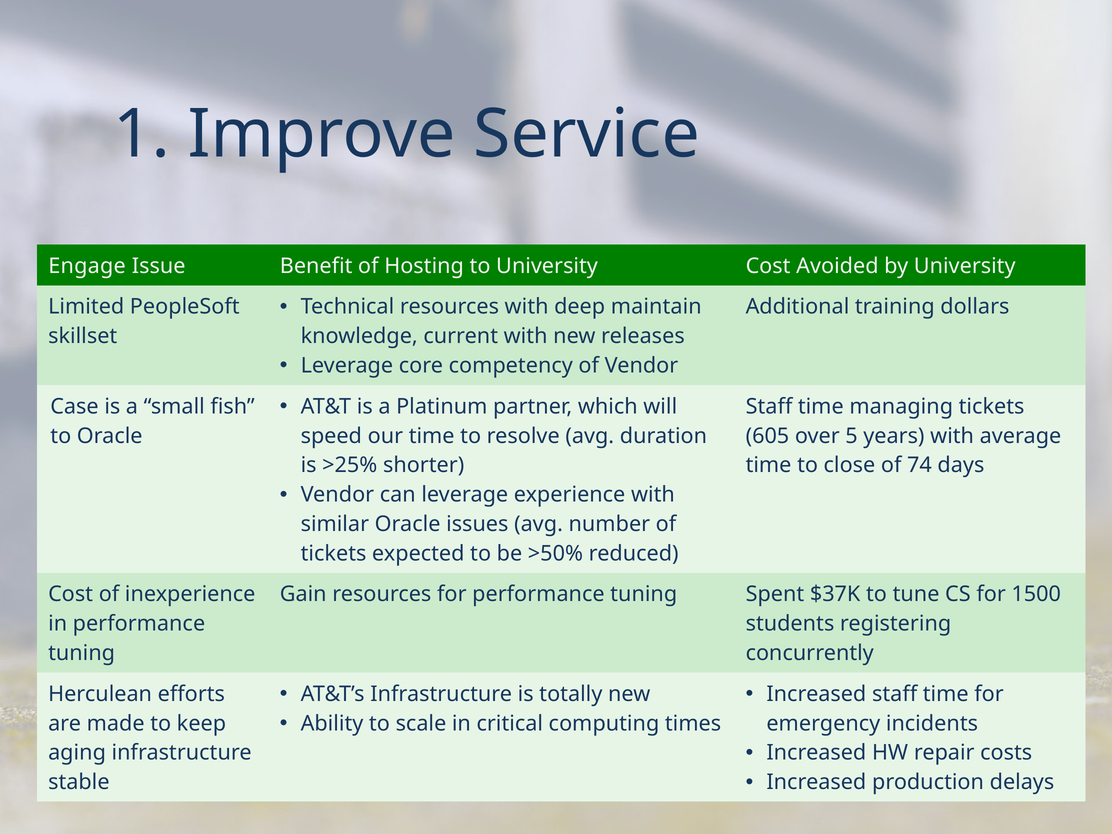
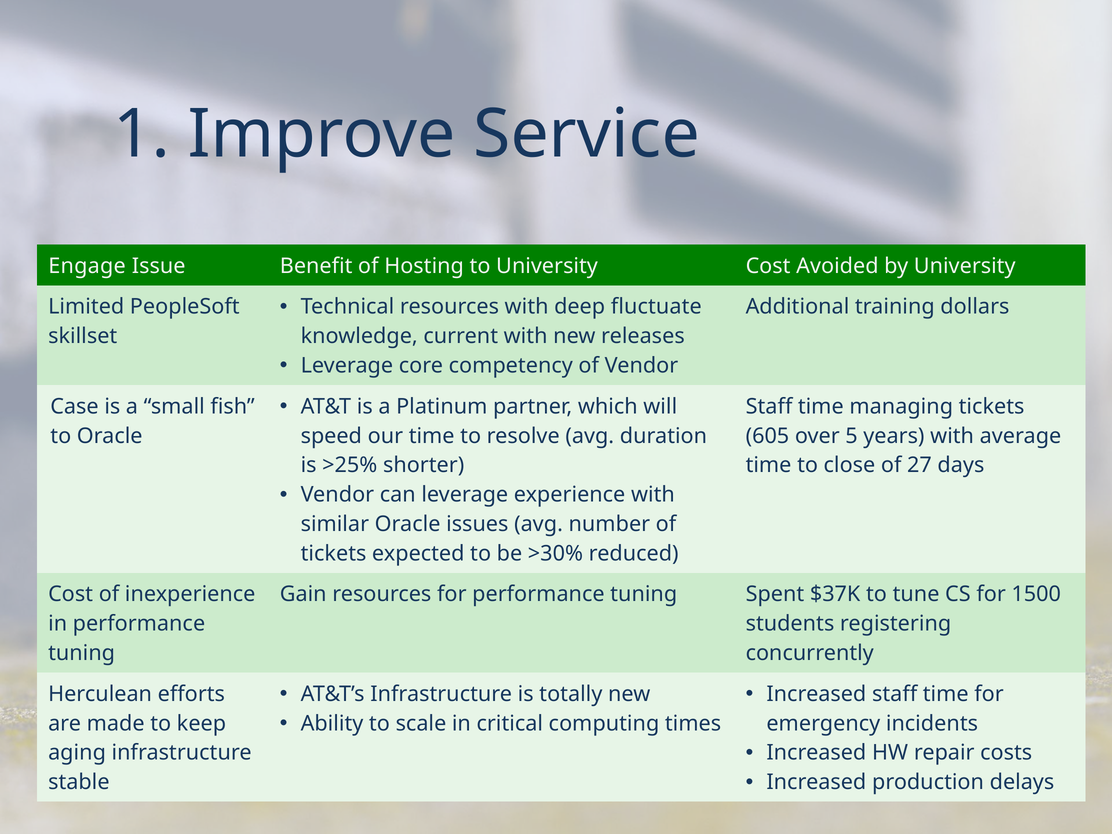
maintain: maintain -> fluctuate (656, 307)
74: 74 -> 27 (919, 465)
>50%: >50% -> >30% (555, 554)
